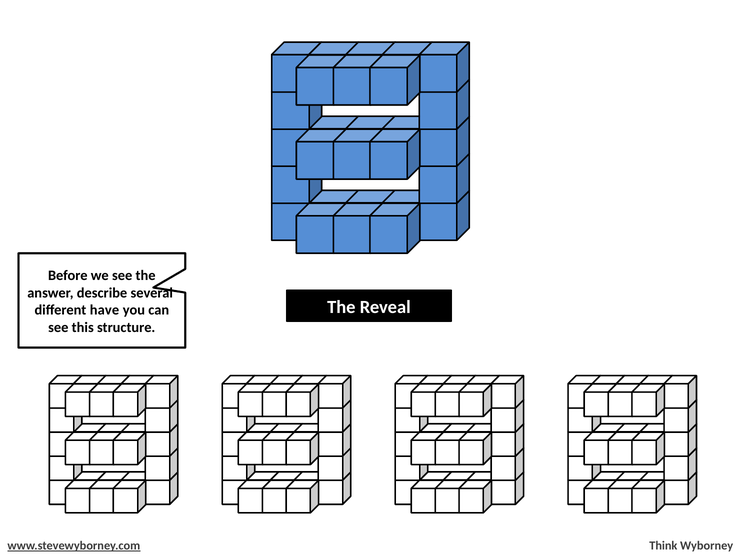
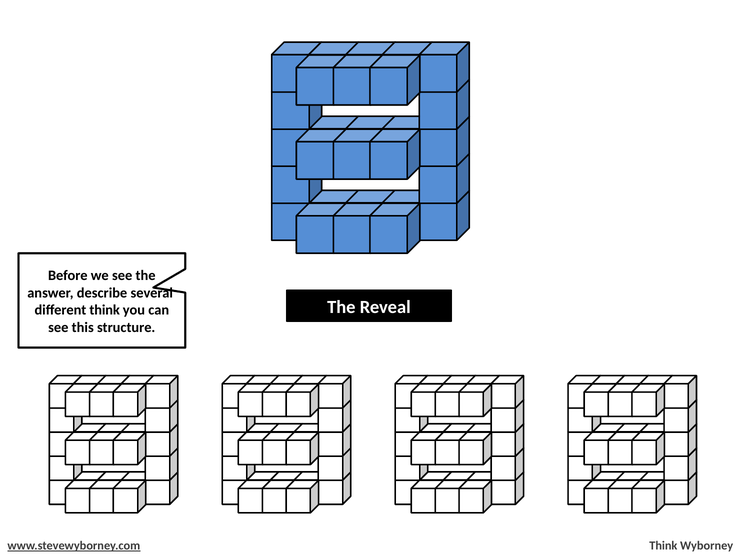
different have: have -> think (105, 310)
